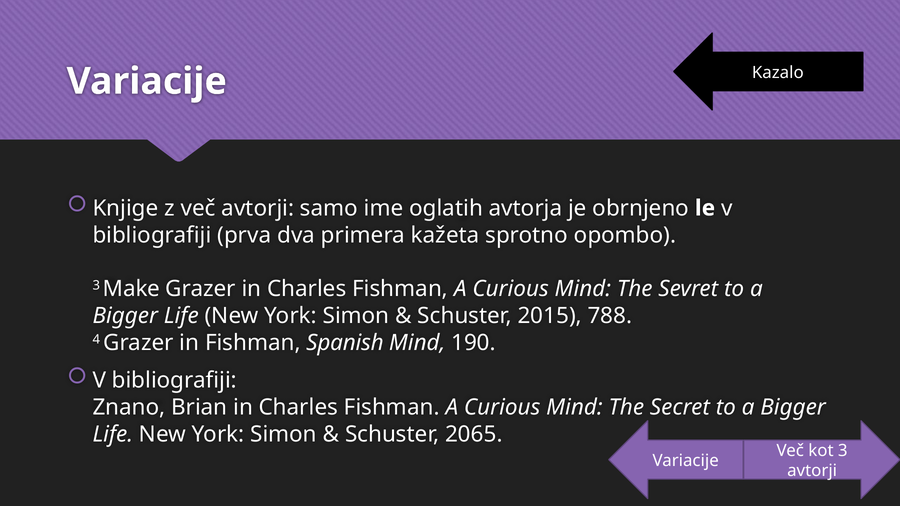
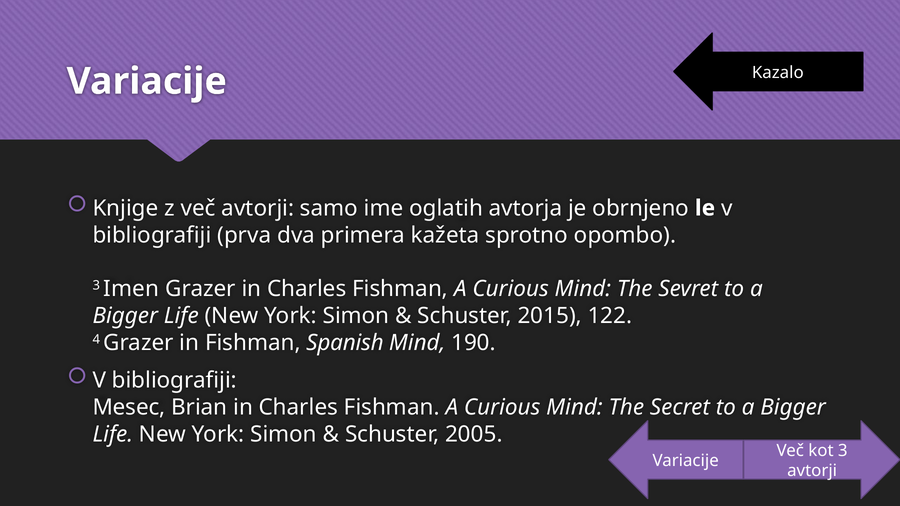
Make: Make -> Imen (131, 289)
788: 788 -> 122 (610, 316)
Znano: Znano -> Mesec (129, 407)
2065: 2065 -> 2005 (474, 434)
